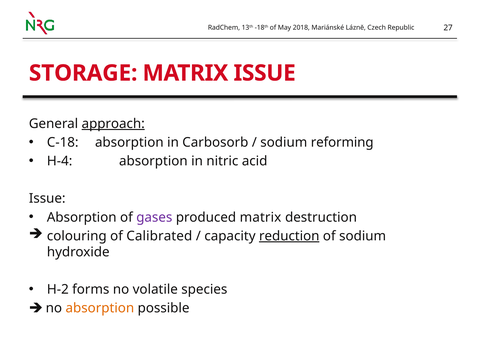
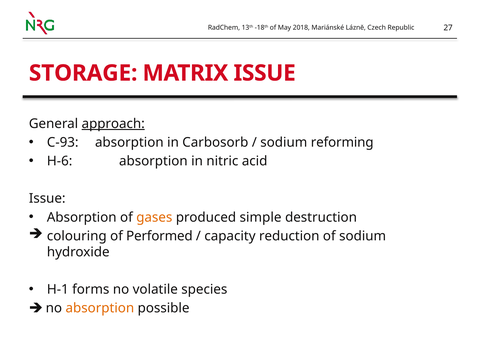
C-18: C-18 -> C-93 (63, 142)
H-4: H-4 -> H-6 (60, 161)
gases colour: purple -> orange (154, 217)
produced matrix: matrix -> simple (261, 217)
Calibrated: Calibrated -> Performed (159, 236)
reduction underline: present -> none (289, 236)
H-2: H-2 -> H-1 (58, 289)
